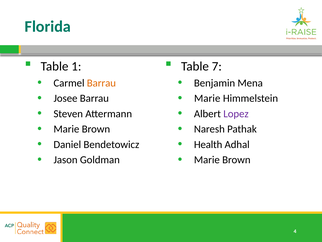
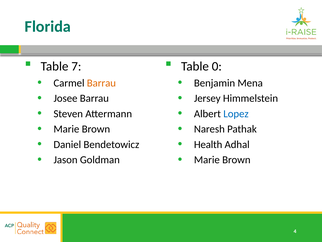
1: 1 -> 7 (76, 66)
7: 7 -> 0 (217, 66)
Marie: Marie -> Jersey (207, 98)
Lopez colour: purple -> blue (236, 113)
